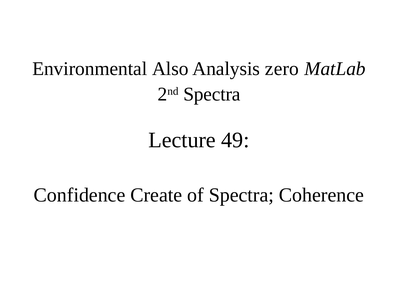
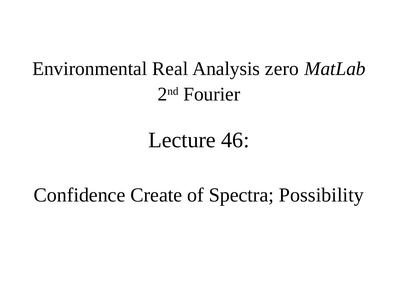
Also: Also -> Real (170, 69)
2nd Spectra: Spectra -> Fourier (212, 94)
49: 49 -> 46 (235, 140)
Coherence: Coherence -> Possibility (321, 195)
